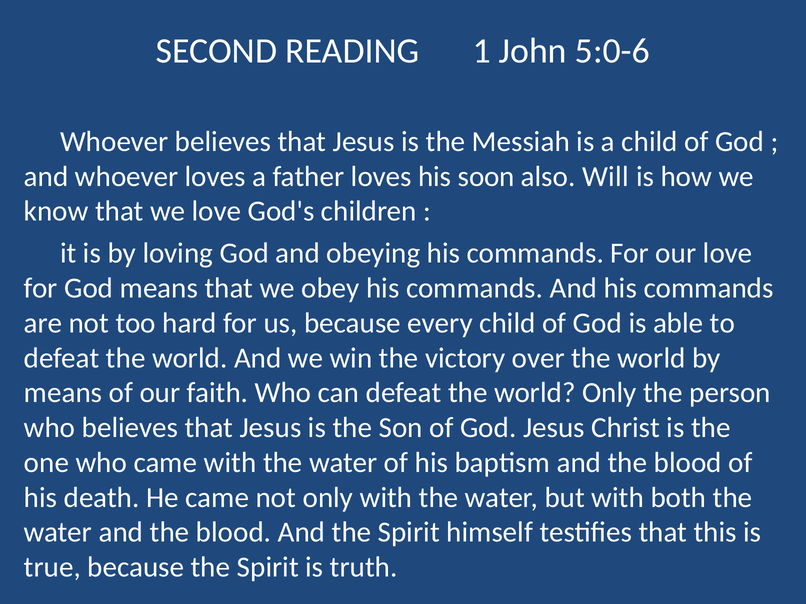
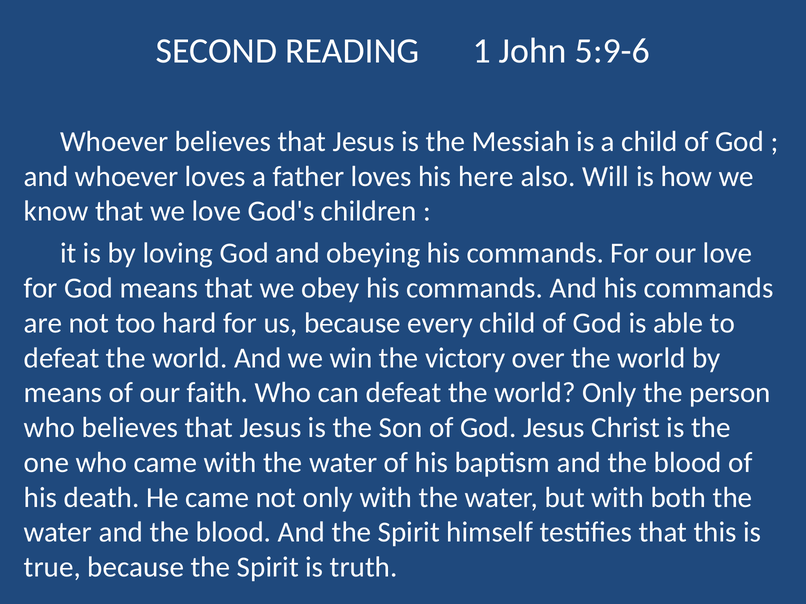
5:0-6: 5:0-6 -> 5:9-6 (612, 51)
soon: soon -> here (486, 177)
